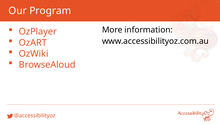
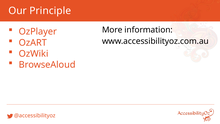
Program: Program -> Principle (50, 11)
